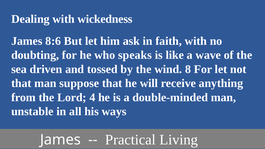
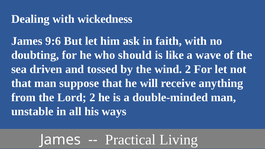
8:6: 8:6 -> 9:6 (53, 41)
speaks: speaks -> should (135, 55)
wind 8: 8 -> 2 (188, 69)
Lord 4: 4 -> 2 (92, 97)
